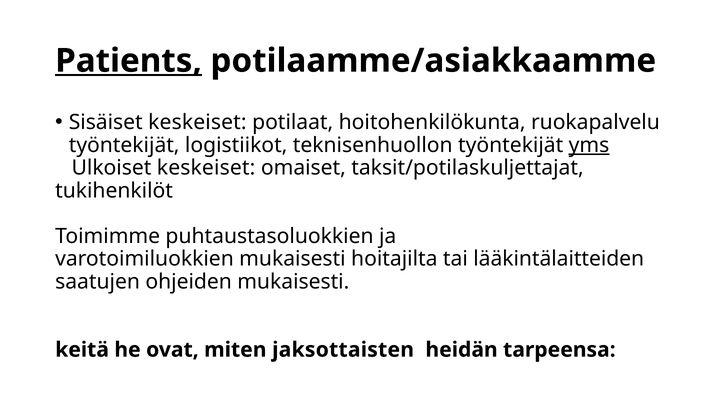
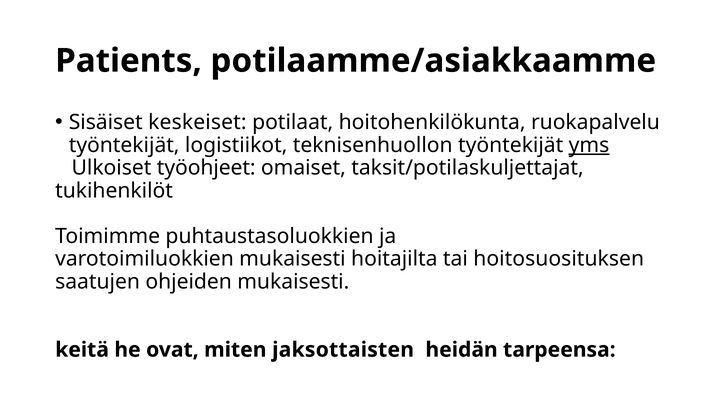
Patients underline: present -> none (129, 61)
Ulkoiset keskeiset: keskeiset -> työohjeet (206, 168)
lääkintälaitteiden: lääkintälaitteiden -> hoitosuosituksen (559, 259)
